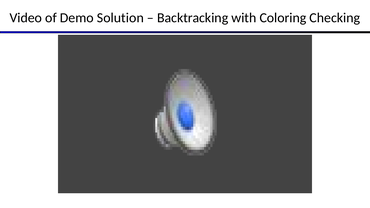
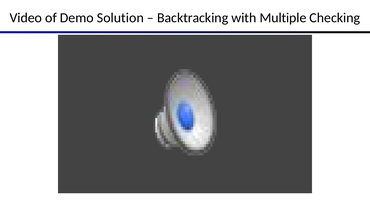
Coloring: Coloring -> Multiple (283, 18)
